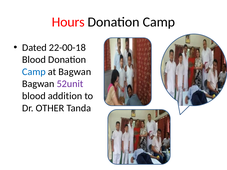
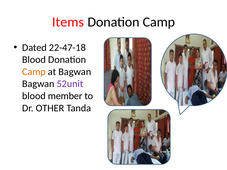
Hours: Hours -> Items (68, 22)
22-00-18: 22-00-18 -> 22-47-18 (67, 48)
Camp colour: blue -> orange (34, 72)
addition: addition -> member (65, 96)
